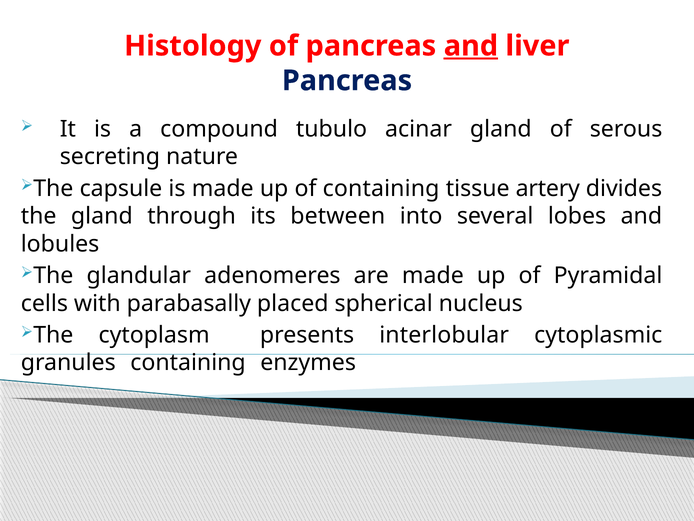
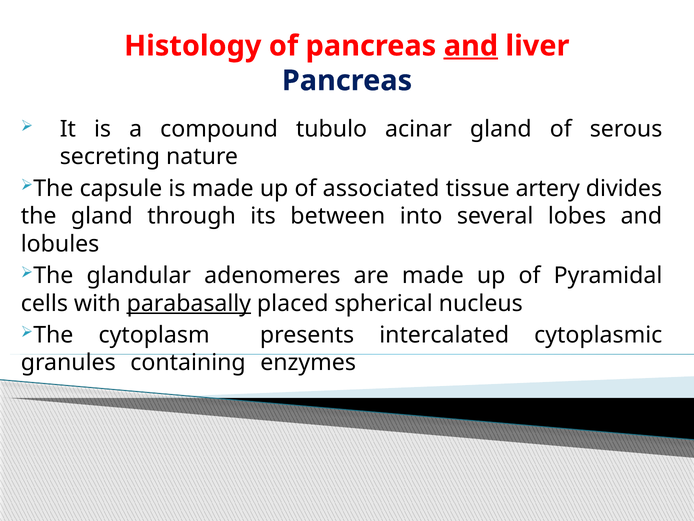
of containing: containing -> associated (381, 188)
parabasally underline: none -> present (189, 303)
interlobular: interlobular -> intercalated (444, 335)
